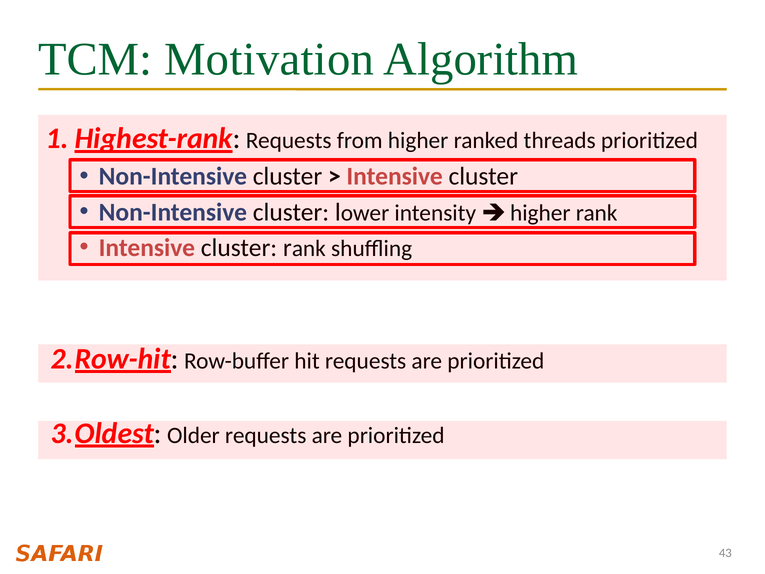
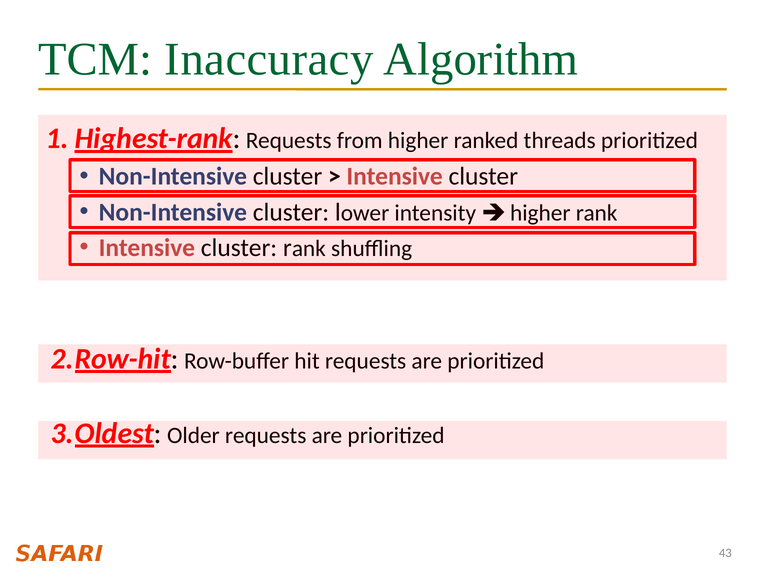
Motivation: Motivation -> Inaccuracy (269, 59)
